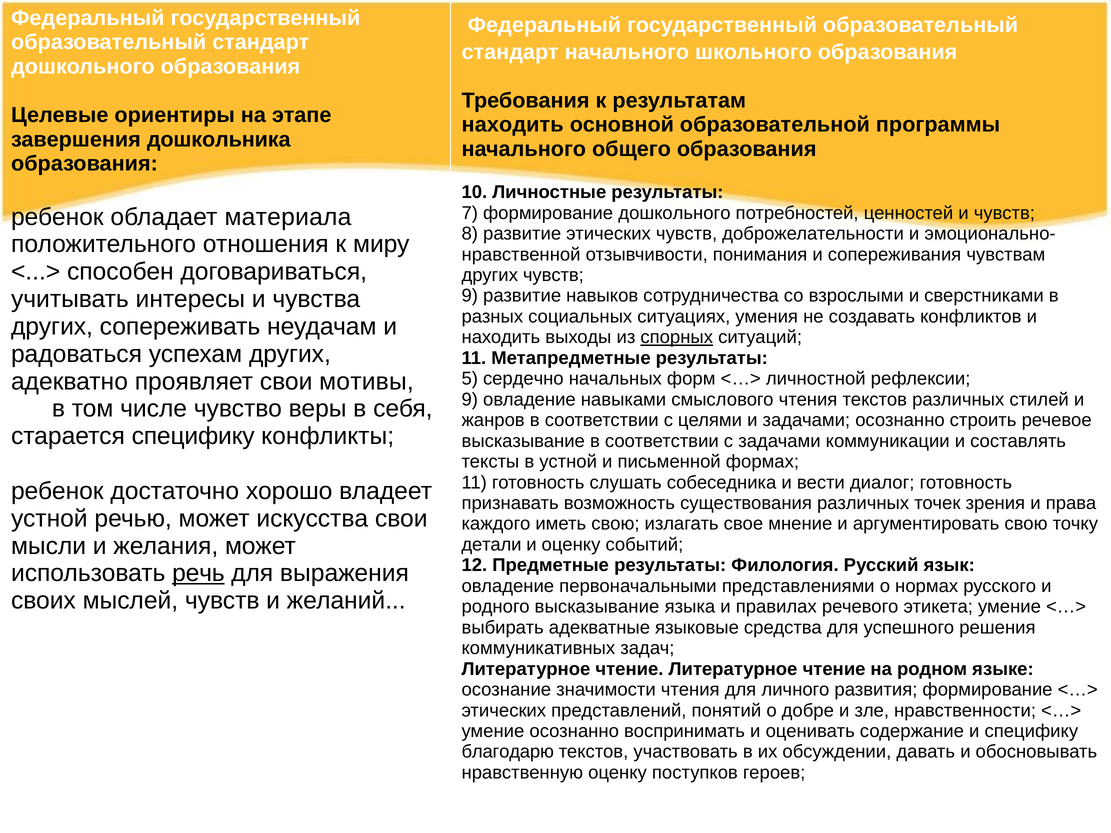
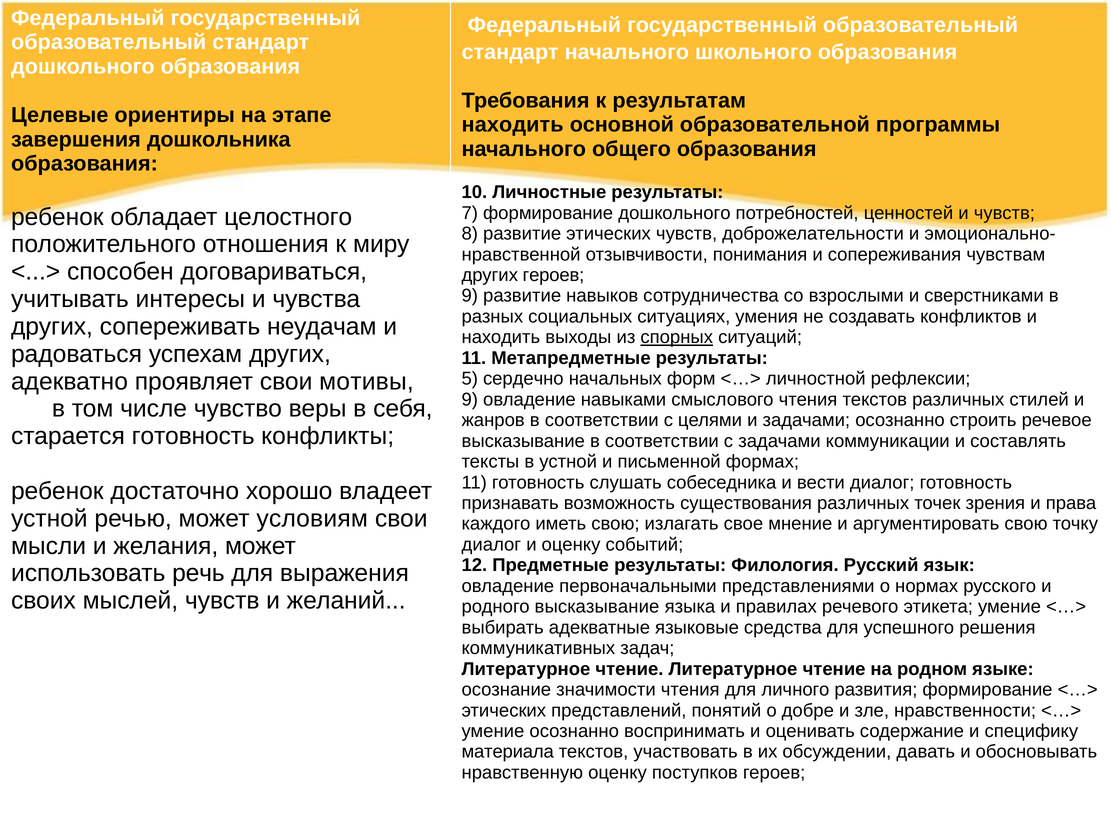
материала: материала -> целостного (288, 217)
других чувств: чувств -> героев (553, 275)
старается специфику: специфику -> готовность (193, 436)
искусства: искусства -> условиям (312, 519)
детали: детали -> диалог (491, 545)
речь underline: present -> none (198, 574)
благодарю: благодарю -> материала (508, 752)
